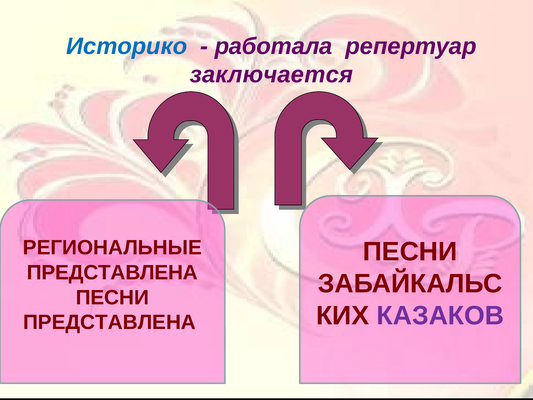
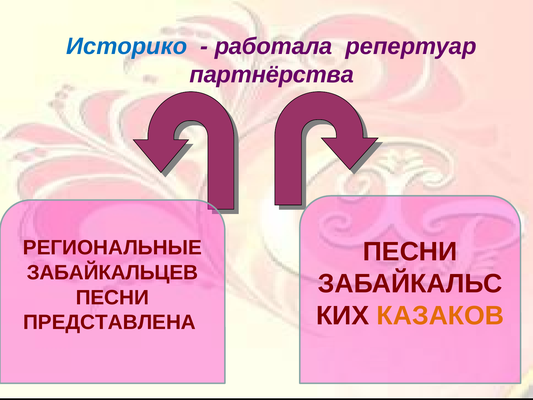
заключается: заключается -> партнёрства (272, 75)
ПРЕДСТАВЛЕНА: ПРЕДСТАВЛЕНА -> ЗАБАЙКАЛЬЦЕВ (112, 273)
КАЗАКОВ colour: purple -> orange (440, 315)
